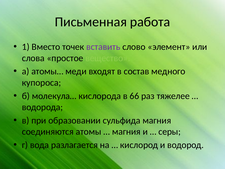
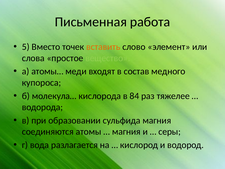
1: 1 -> 5 (26, 47)
вставить colour: purple -> orange (103, 47)
66: 66 -> 84 (134, 96)
